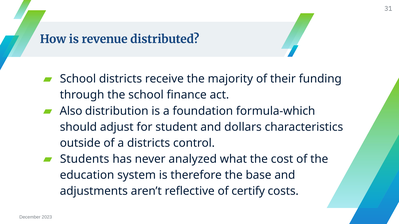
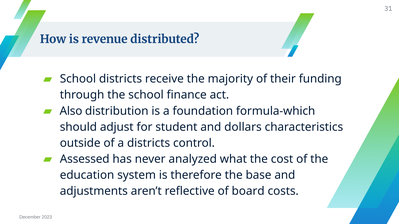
Students: Students -> Assessed (85, 159)
certify: certify -> board (248, 191)
